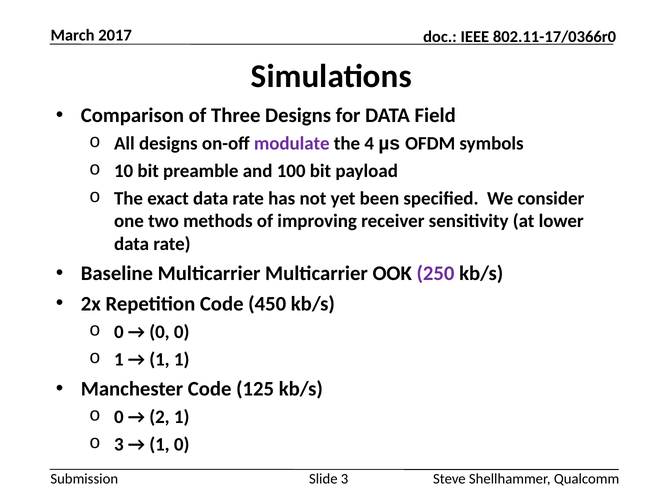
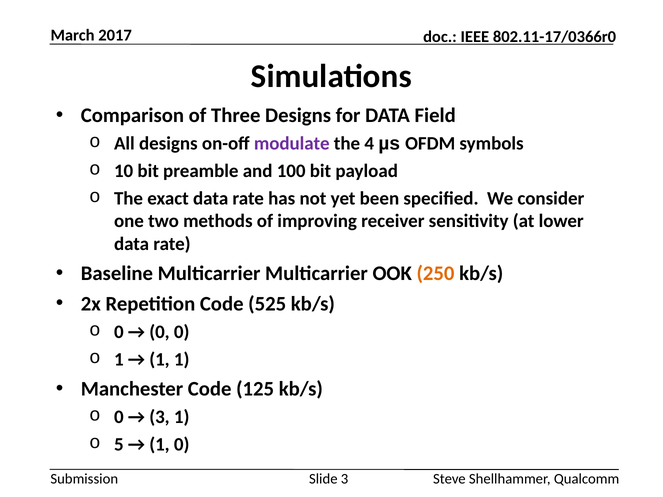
250 colour: purple -> orange (435, 274)
450: 450 -> 525 (267, 304)
2: 2 -> 3 (159, 417)
3: 3 -> 5 (119, 445)
